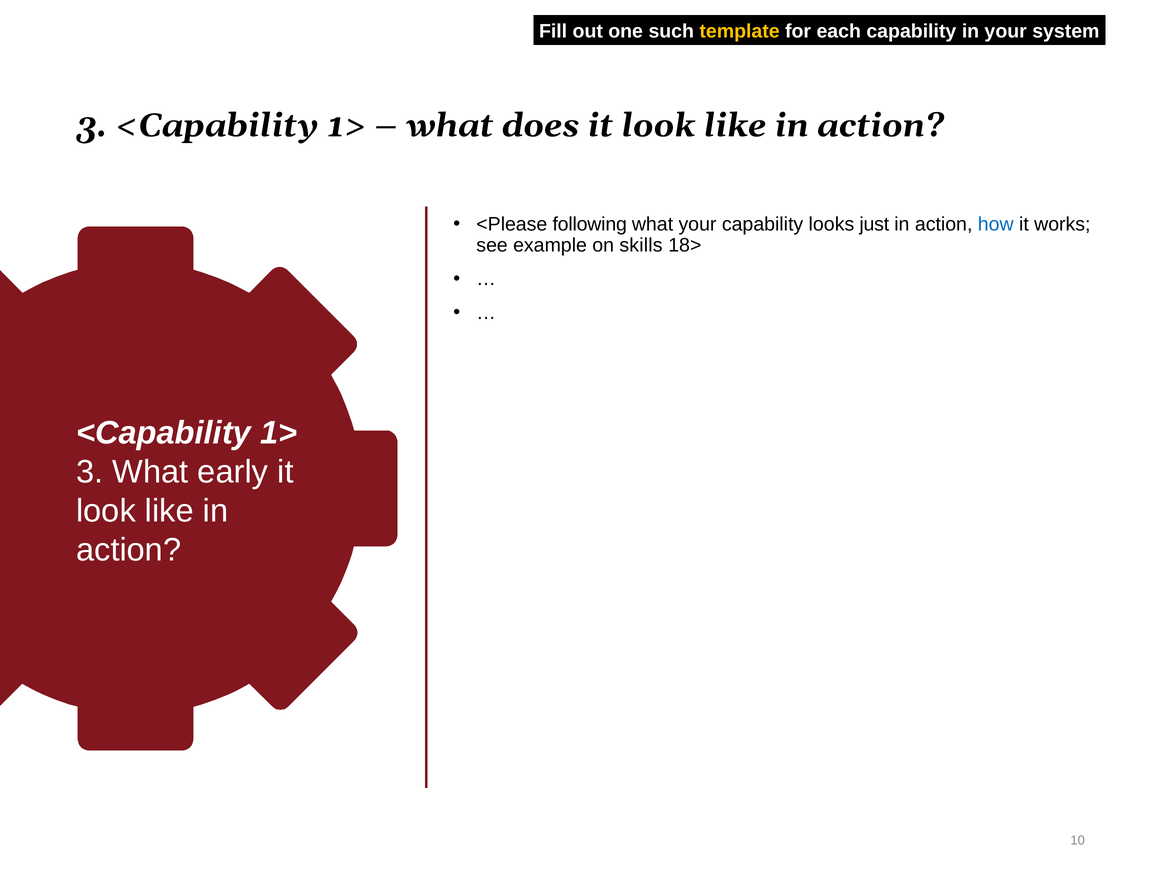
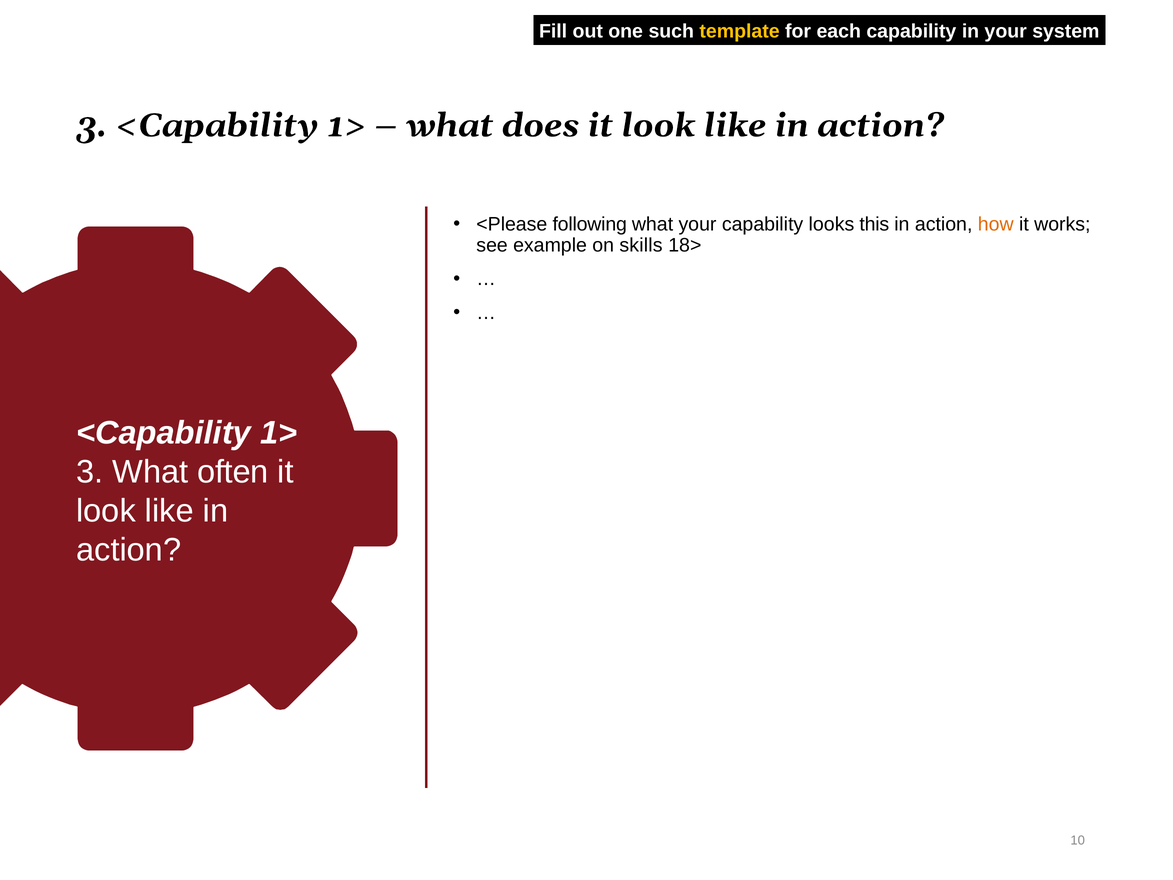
just: just -> this (874, 224)
how colour: blue -> orange (996, 224)
early: early -> often (233, 472)
